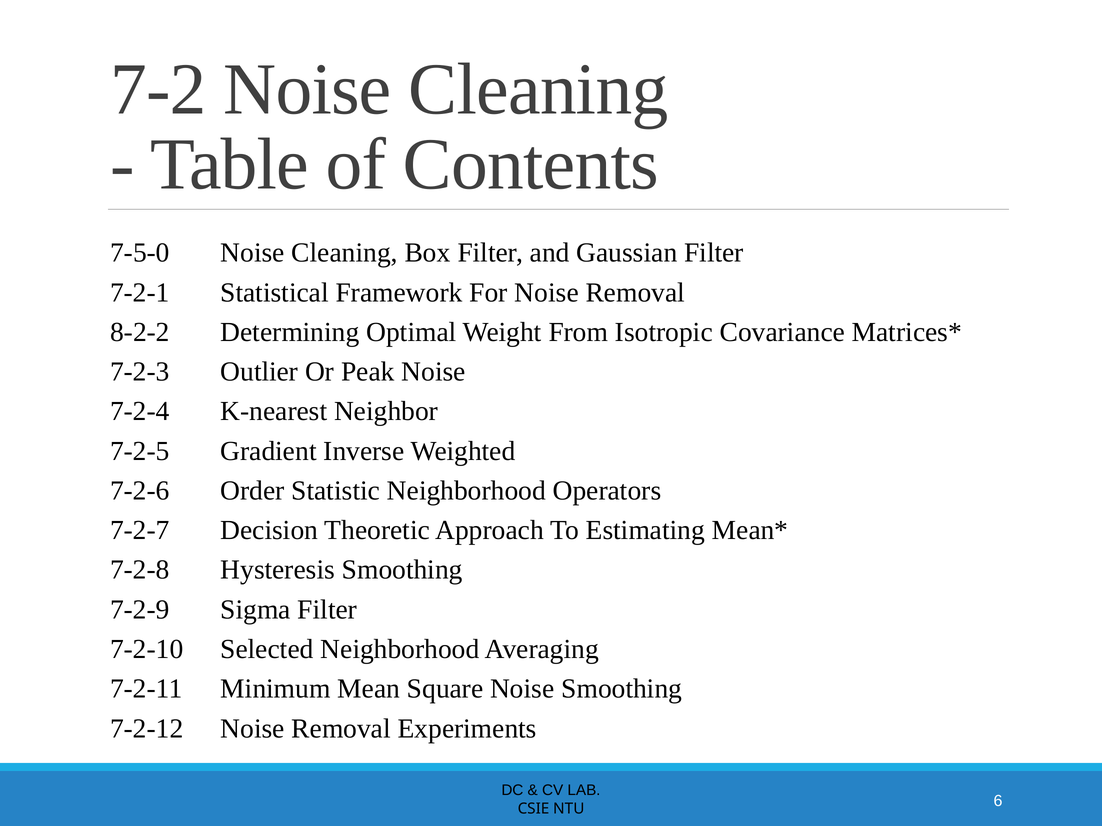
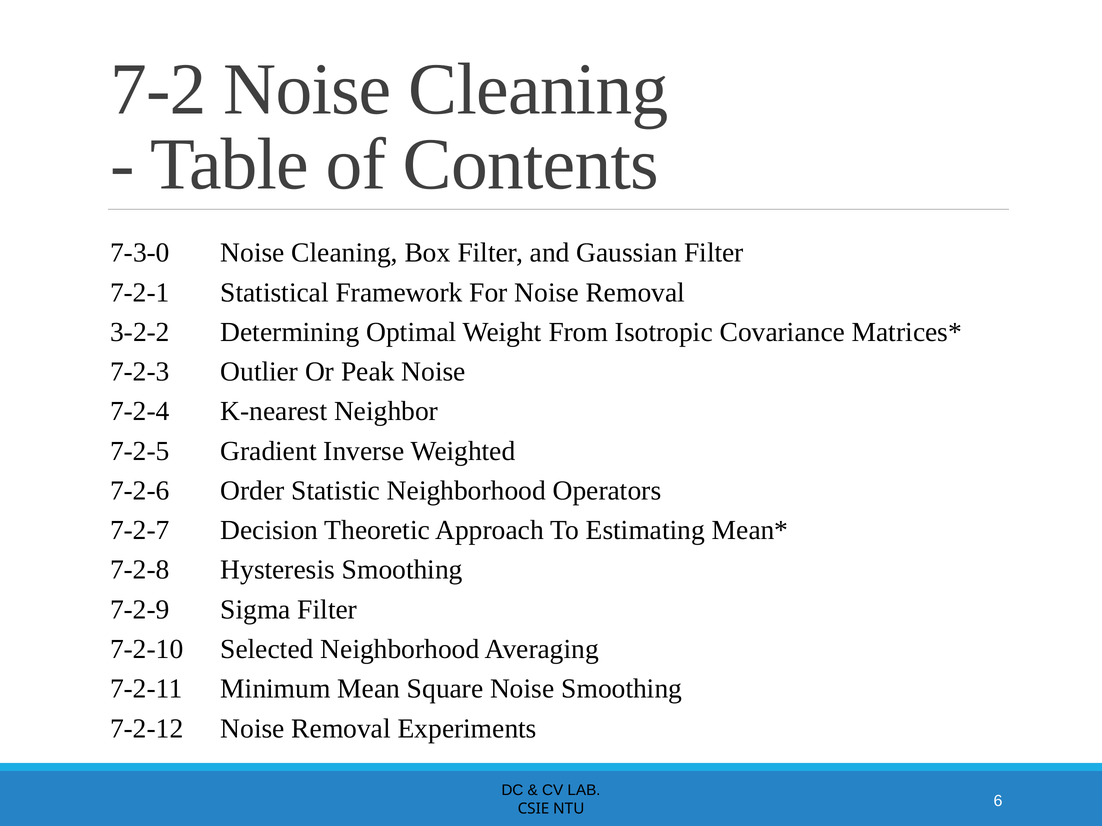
7-5-0: 7-5-0 -> 7-3-0 (140, 253)
8-2-2: 8-2-2 -> 3-2-2 (140, 332)
